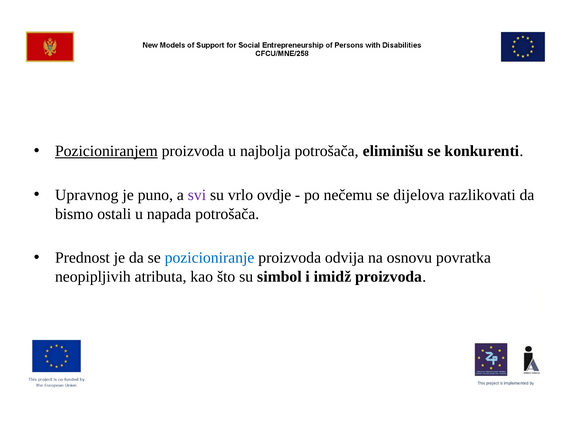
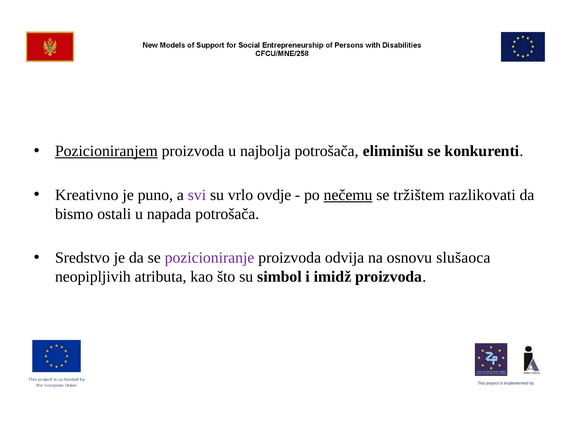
Upravnog: Upravnog -> Kreativno (87, 195)
nečemu underline: none -> present (348, 195)
dijelova: dijelova -> tržištem (419, 195)
Prednost: Prednost -> Sredstvo (82, 258)
pozicioniranje colour: blue -> purple (210, 258)
povratka: povratka -> slušaoca (463, 258)
